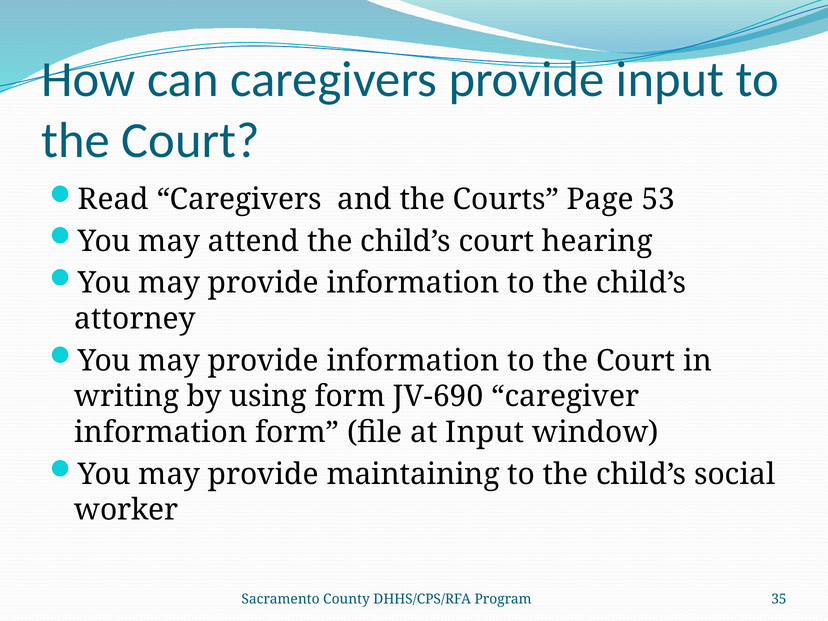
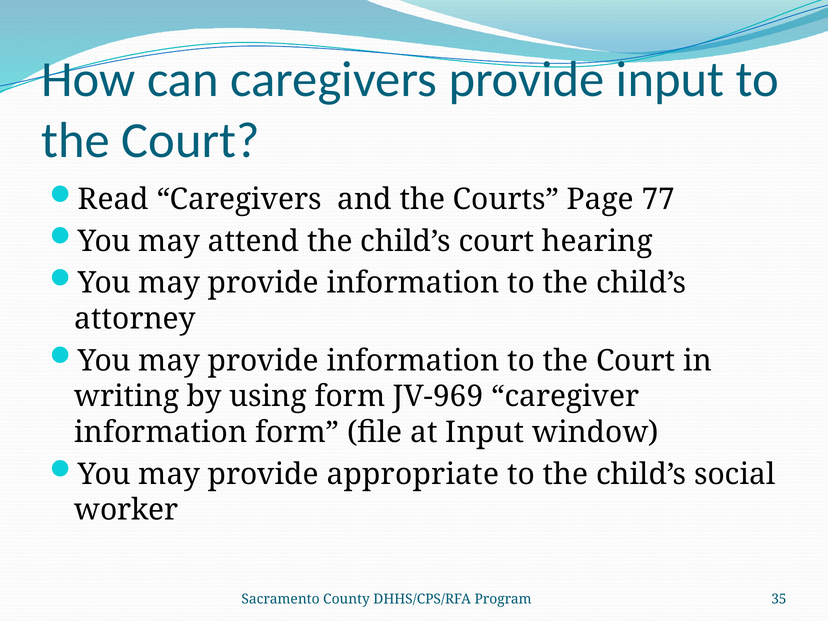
53: 53 -> 77 (658, 199)
JV-690: JV-690 -> JV-969 (438, 397)
maintaining: maintaining -> appropriate (413, 474)
